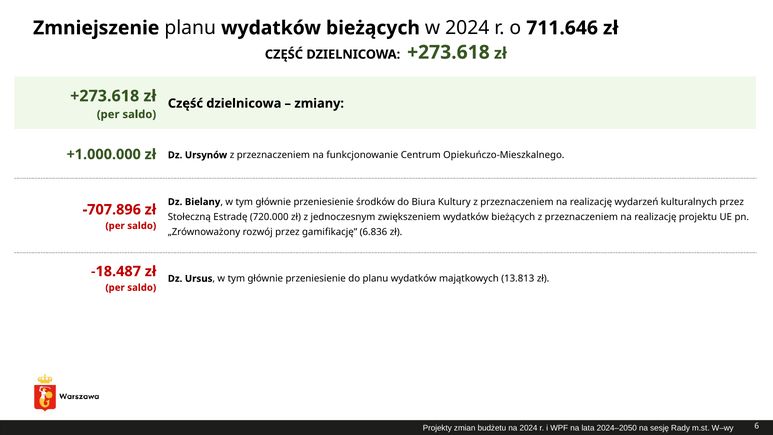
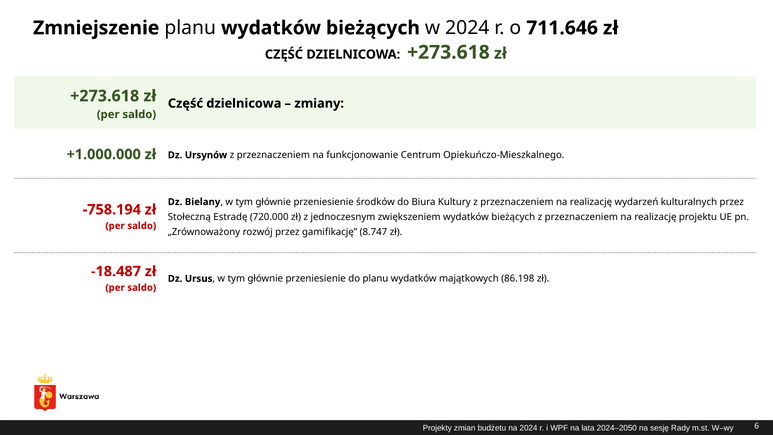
-707.896: -707.896 -> -758.194 (112, 210)
6.836: 6.836 -> 8.747 (373, 232)
13.813: 13.813 -> 86.198 (518, 279)
